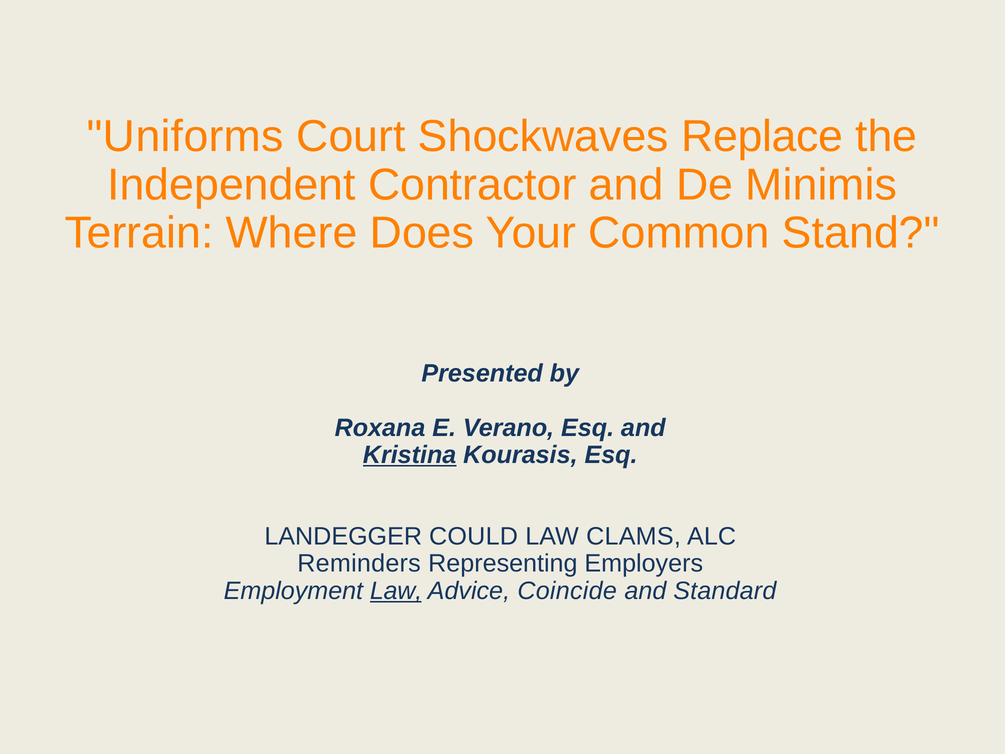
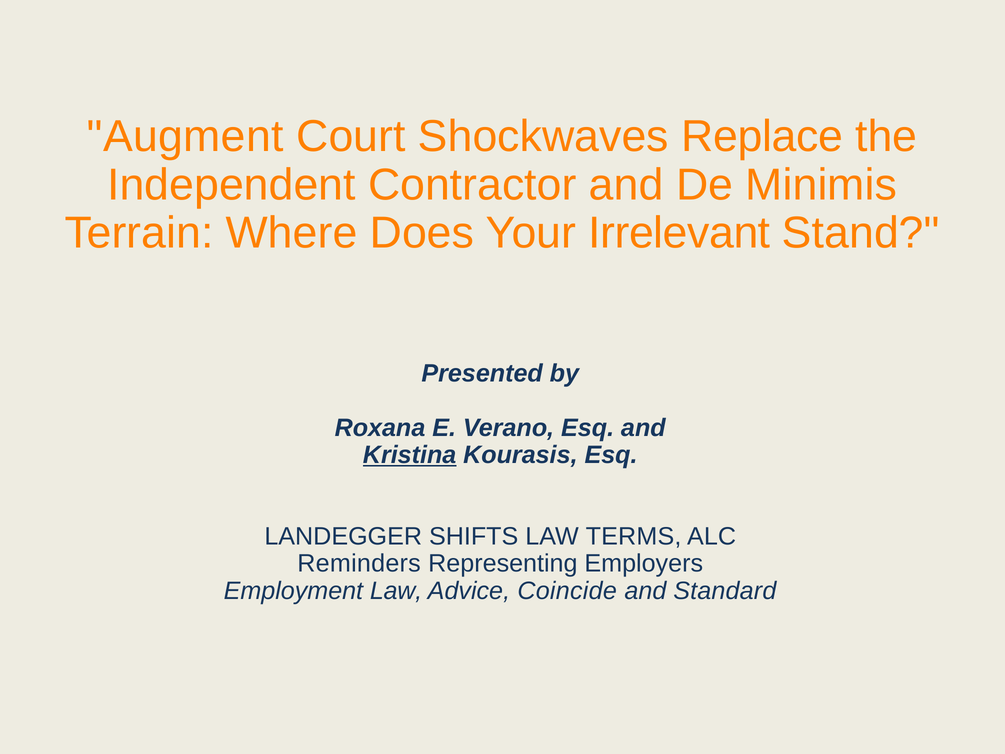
Uniforms: Uniforms -> Augment (185, 137)
Common: Common -> Irrelevant (679, 233)
COULD: COULD -> SHIFTS (474, 536)
CLAMS: CLAMS -> TERMS (634, 536)
Law underline: present -> none (396, 591)
